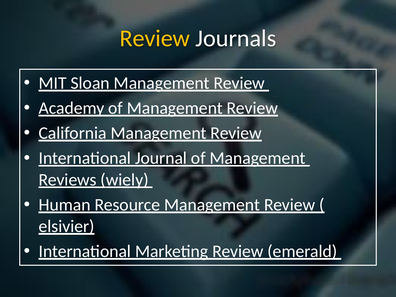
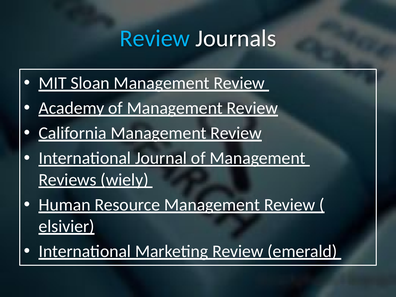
Review colour: yellow -> light blue (155, 38)
